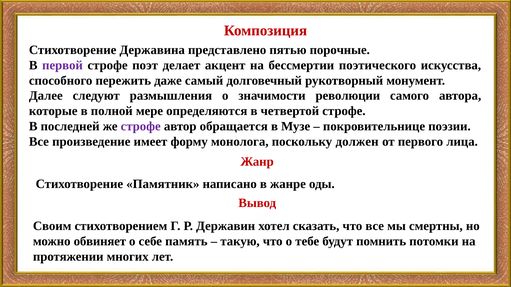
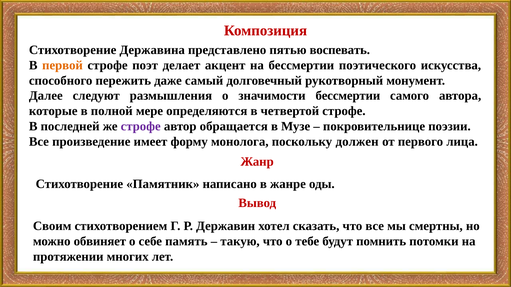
порочные: порочные -> воспевать (340, 50)
первой colour: purple -> orange (63, 65)
значимости революции: революции -> бессмертии (348, 96)
